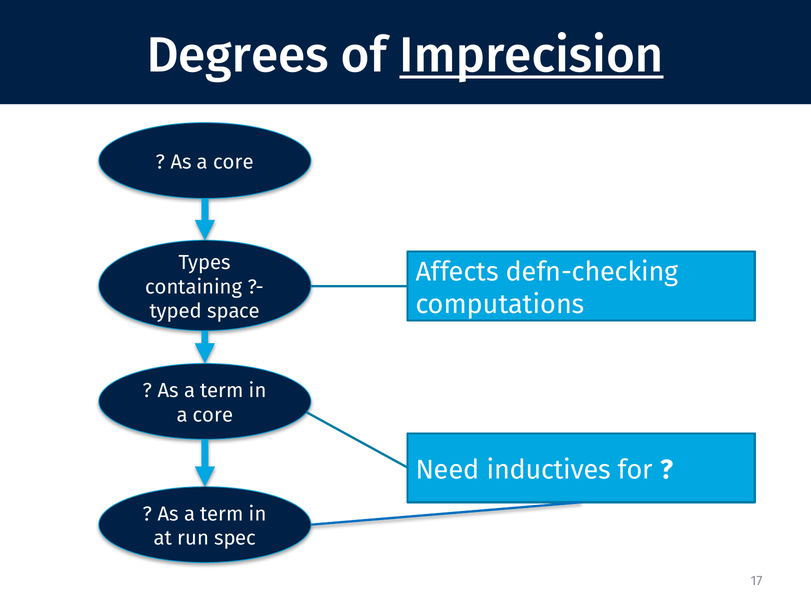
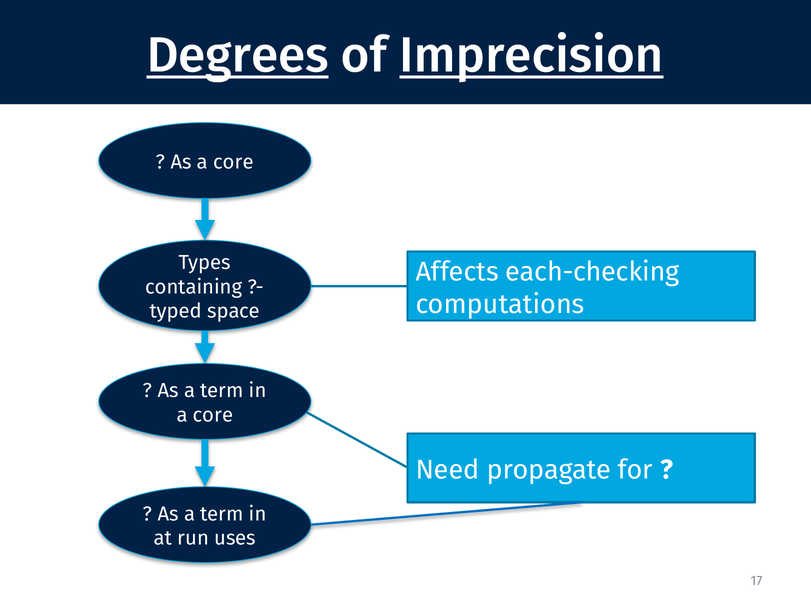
Degrees underline: none -> present (238, 56)
defn-checking: defn-checking -> each-checking (592, 272)
inductives: inductives -> propagate (549, 470)
spec: spec -> uses (235, 538)
